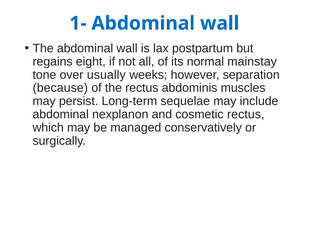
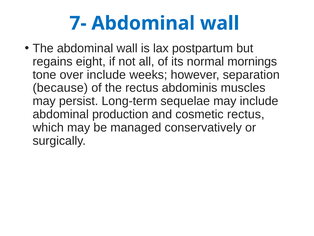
1-: 1- -> 7- (78, 23)
mainstay: mainstay -> mornings (252, 61)
over usually: usually -> include (106, 75)
nexplanon: nexplanon -> production (120, 114)
